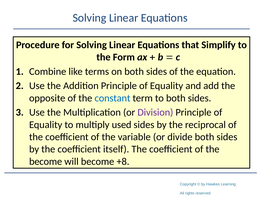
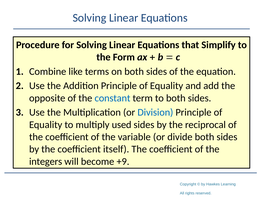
Division colour: purple -> blue (155, 113)
become: become -> integers (46, 162)
+8: +8 -> +9 (123, 162)
